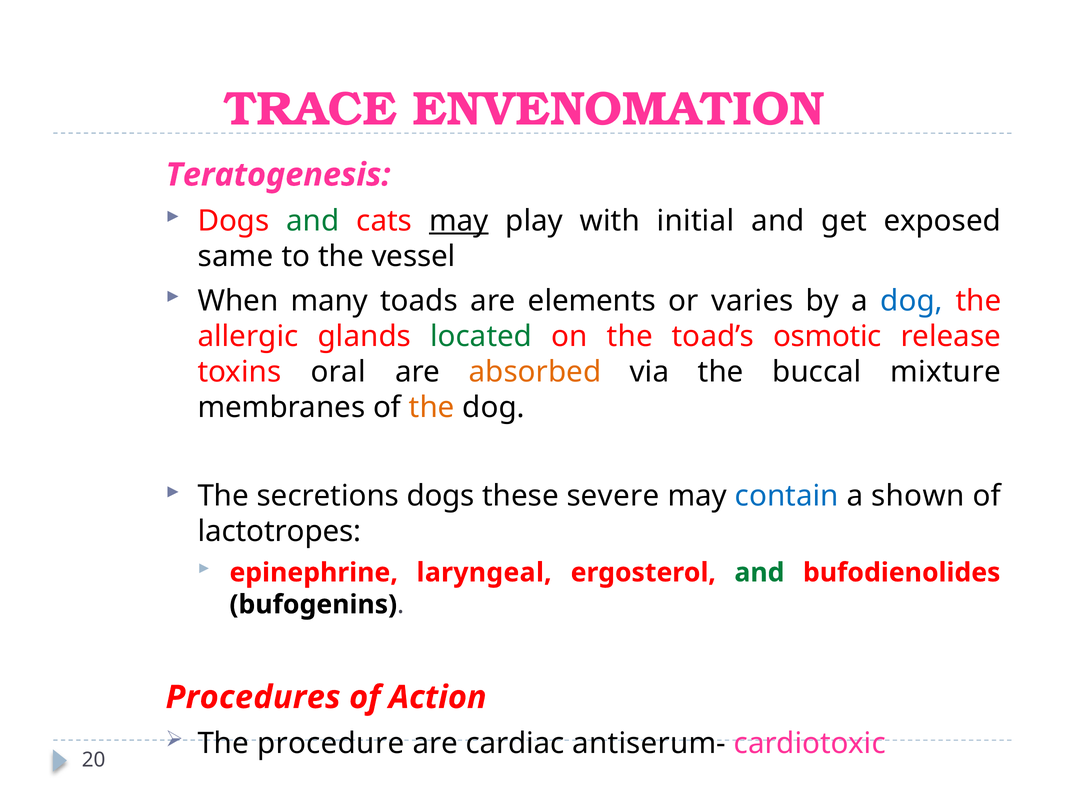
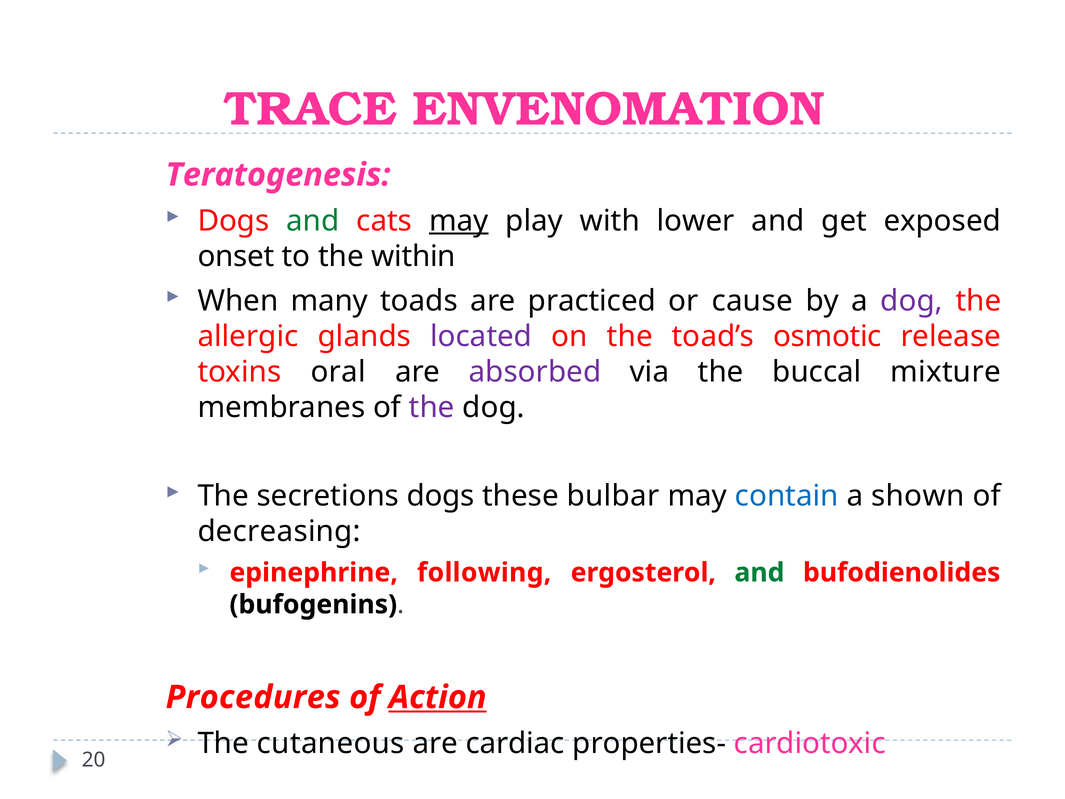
initial: initial -> lower (696, 221)
same: same -> onset (236, 256)
vessel: vessel -> within (414, 256)
elements: elements -> practiced (592, 301)
varies: varies -> cause (752, 301)
dog colour: blue -> purple (912, 301)
located colour: green -> purple (481, 336)
absorbed colour: orange -> purple (535, 372)
the colour: orange -> purple (432, 407)
severe: severe -> bulbar (613, 496)
lactotropes: lactotropes -> decreasing (279, 532)
laryngeal: laryngeal -> following (484, 572)
Action underline: none -> present (438, 697)
procedure: procedure -> cutaneous (331, 743)
antiserum-: antiserum- -> properties- (649, 743)
